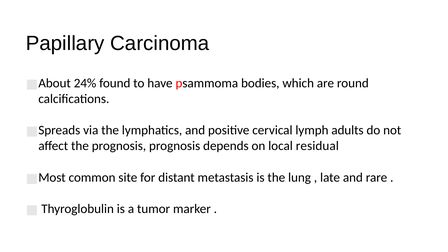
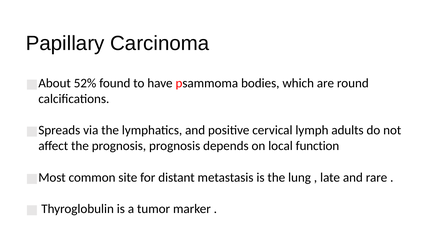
24%: 24% -> 52% (85, 83)
residual: residual -> function (317, 146)
